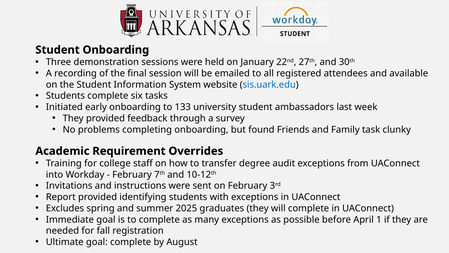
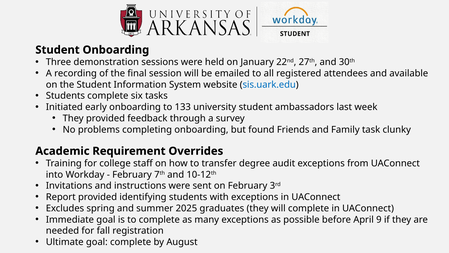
1: 1 -> 9 (379, 219)
